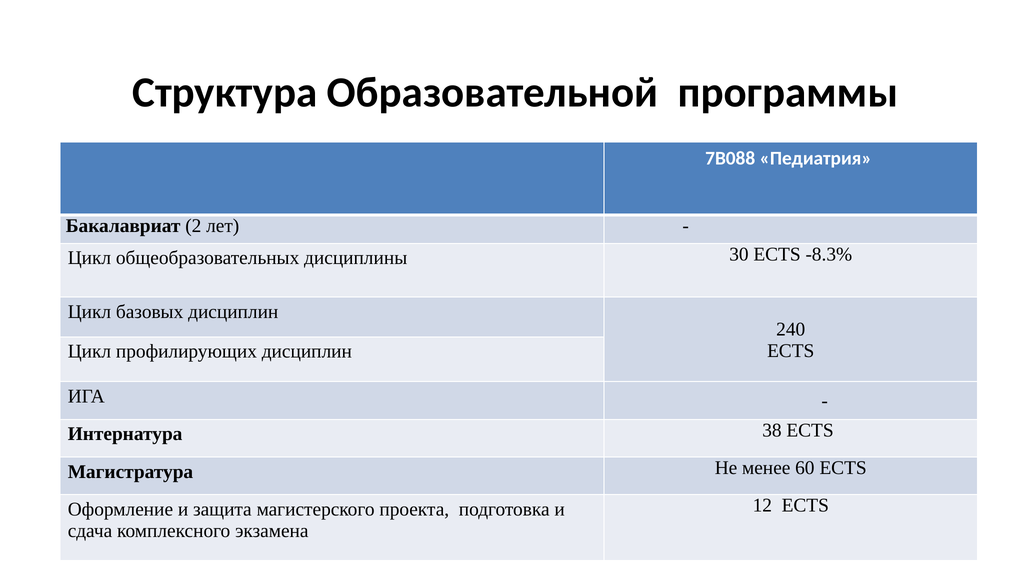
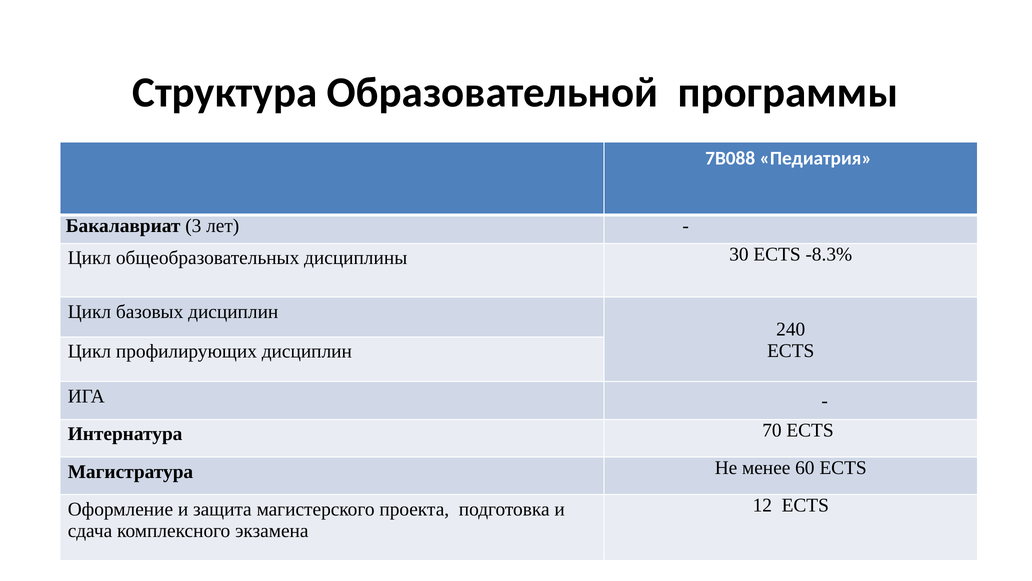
2: 2 -> 3 (193, 226)
38: 38 -> 70 (772, 430)
